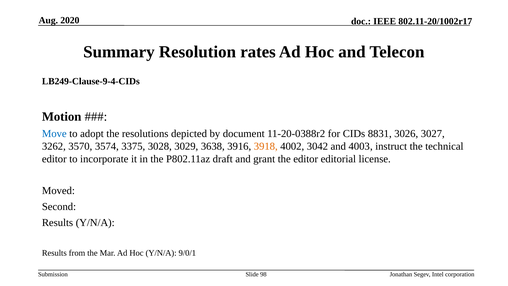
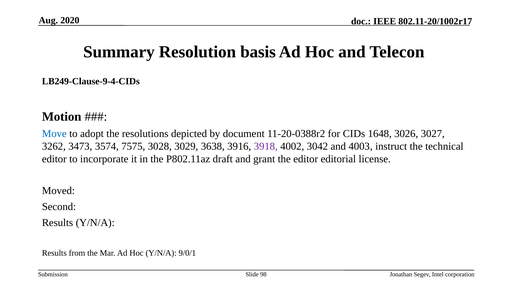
rates: rates -> basis (258, 52)
8831: 8831 -> 1648 (380, 133)
3570: 3570 -> 3473 (80, 146)
3375: 3375 -> 7575 (133, 146)
3918 colour: orange -> purple (266, 146)
